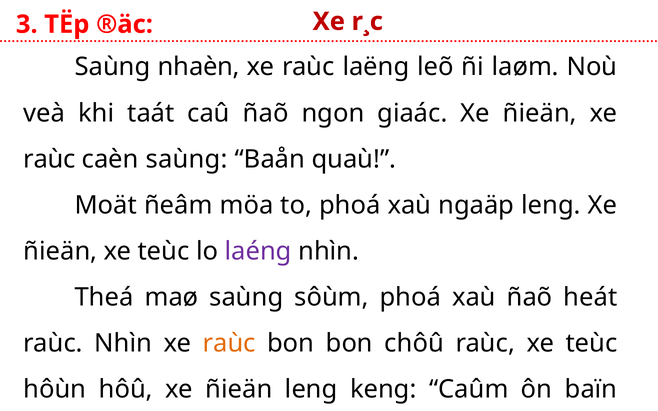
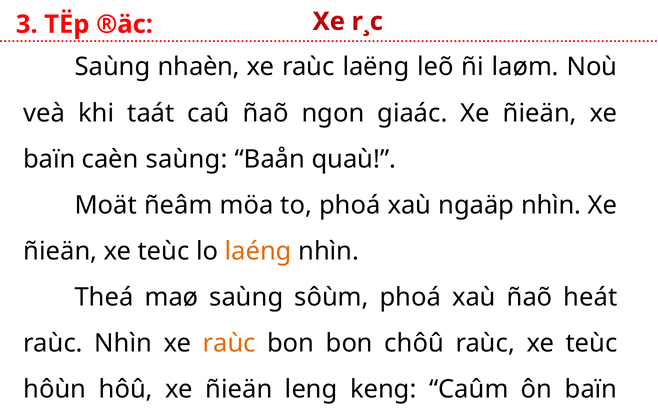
raùc: raùc -> baïn (49, 159)
ngaäp leng: leng -> nhìn (551, 205)
laéng colour: purple -> orange (258, 251)
